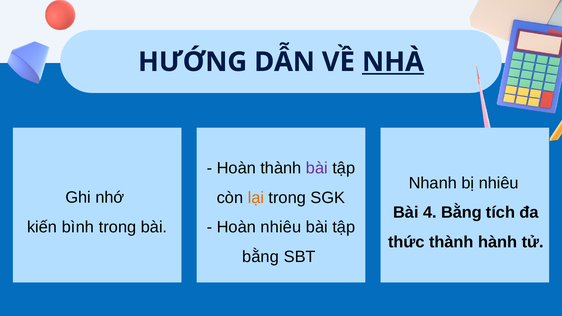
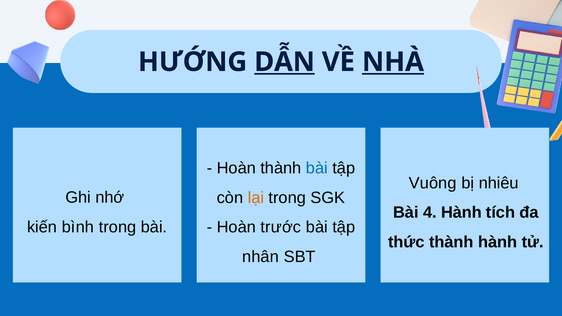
DẪN underline: none -> present (285, 62)
bài colour: purple -> blue (317, 168)
Nhanh: Nhanh -> Vuông (433, 183)
4 Bằng: Bằng -> Hành (461, 213)
Hoàn nhiêu: nhiêu -> trước (281, 227)
bằng: bằng -> nhân (261, 257)
